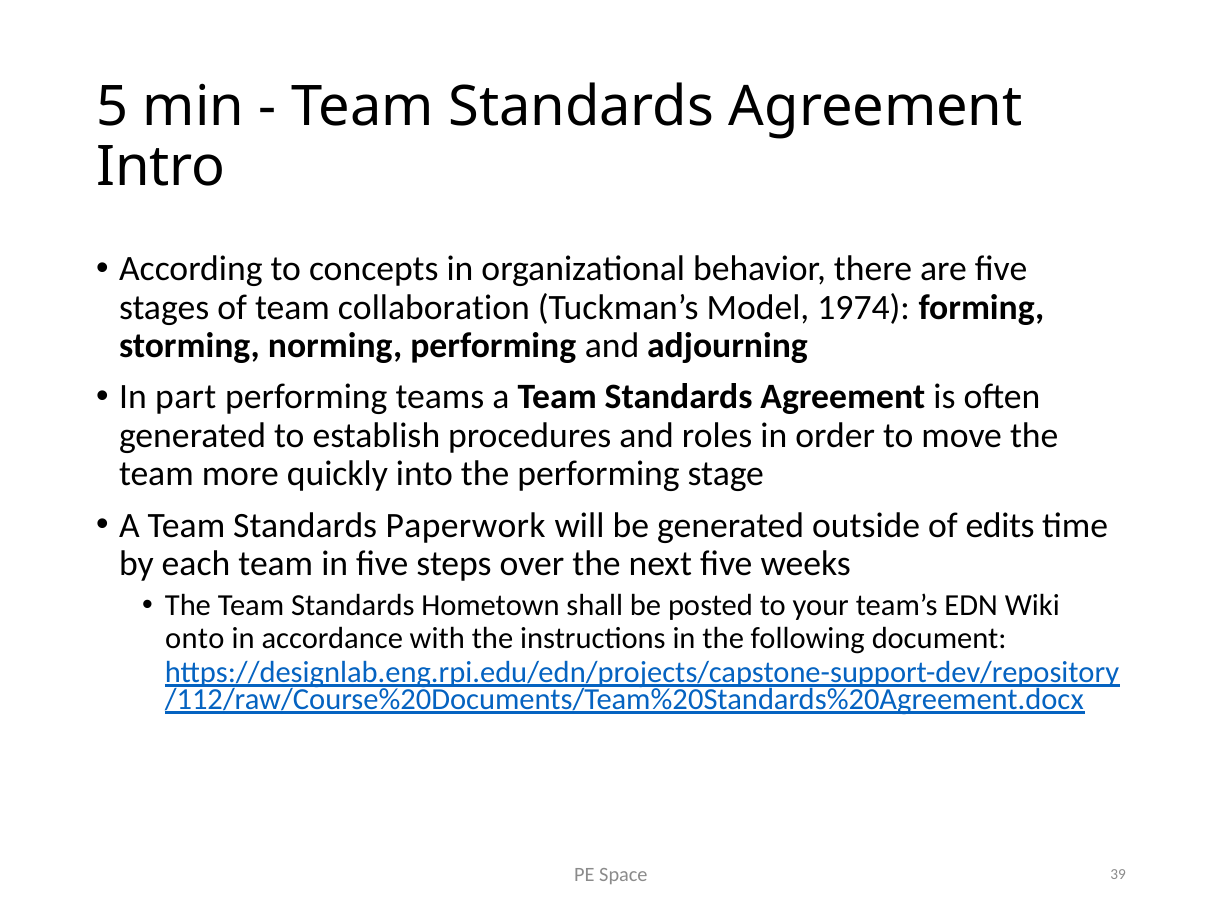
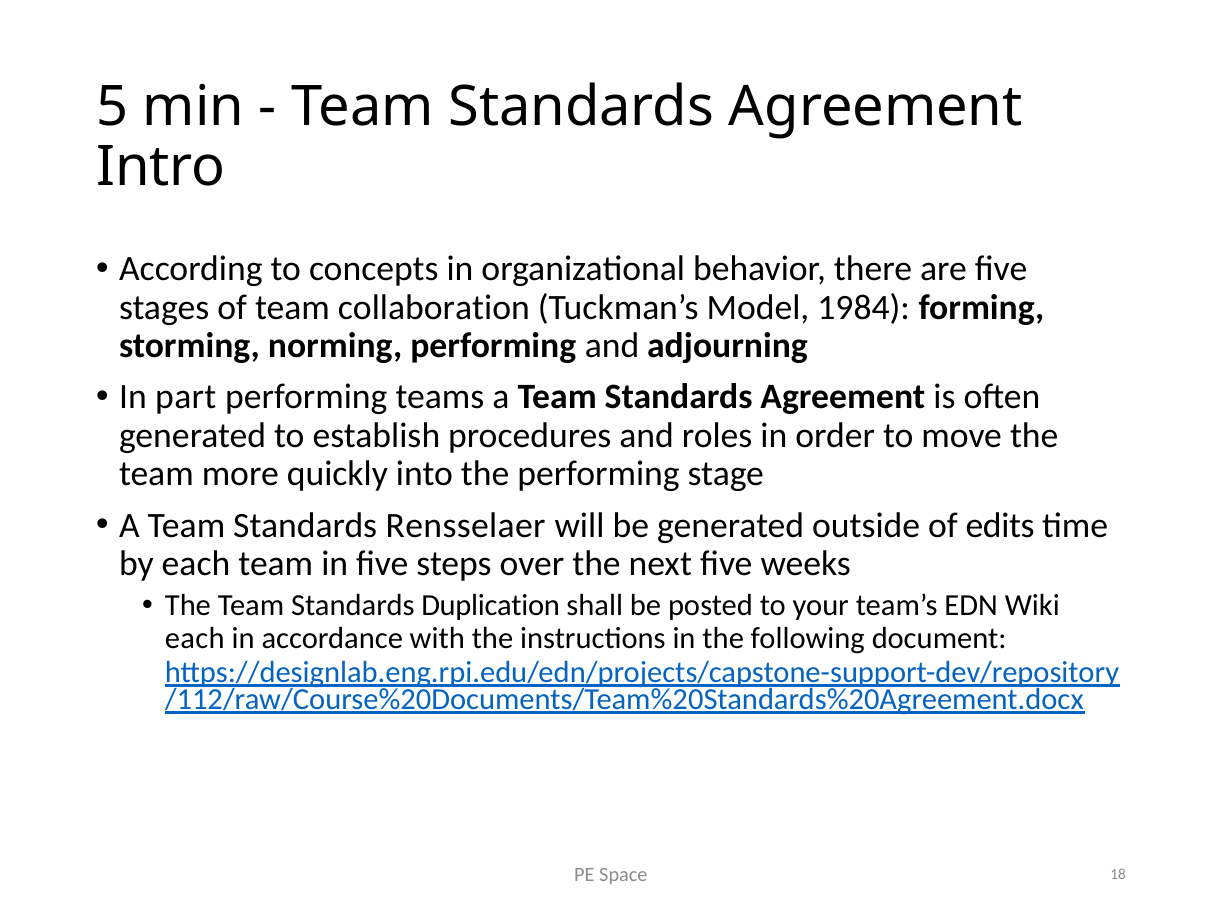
1974: 1974 -> 1984 (864, 308)
Paperwork: Paperwork -> Rensselaer (466, 526)
Hometown: Hometown -> Duplication (491, 606)
onto: onto -> each (195, 639)
39: 39 -> 18 (1118, 875)
